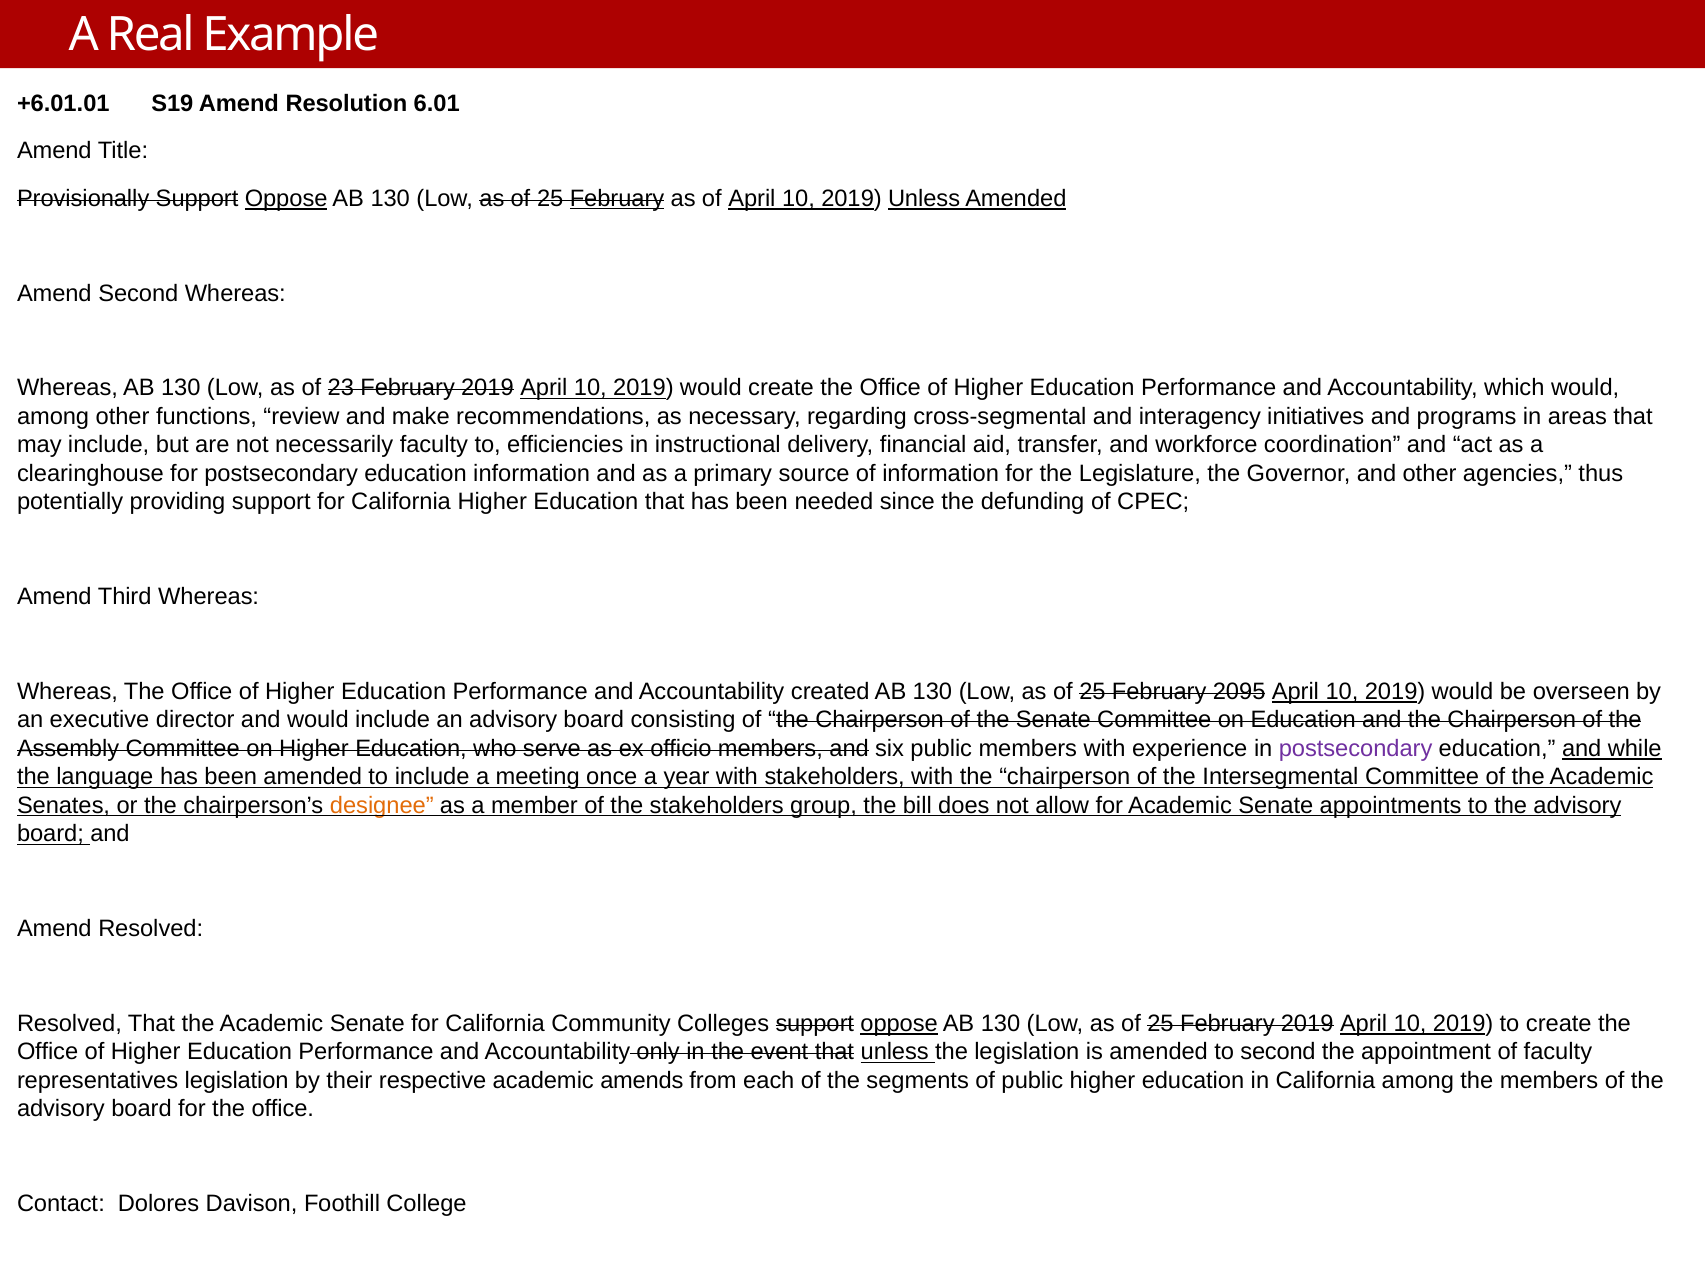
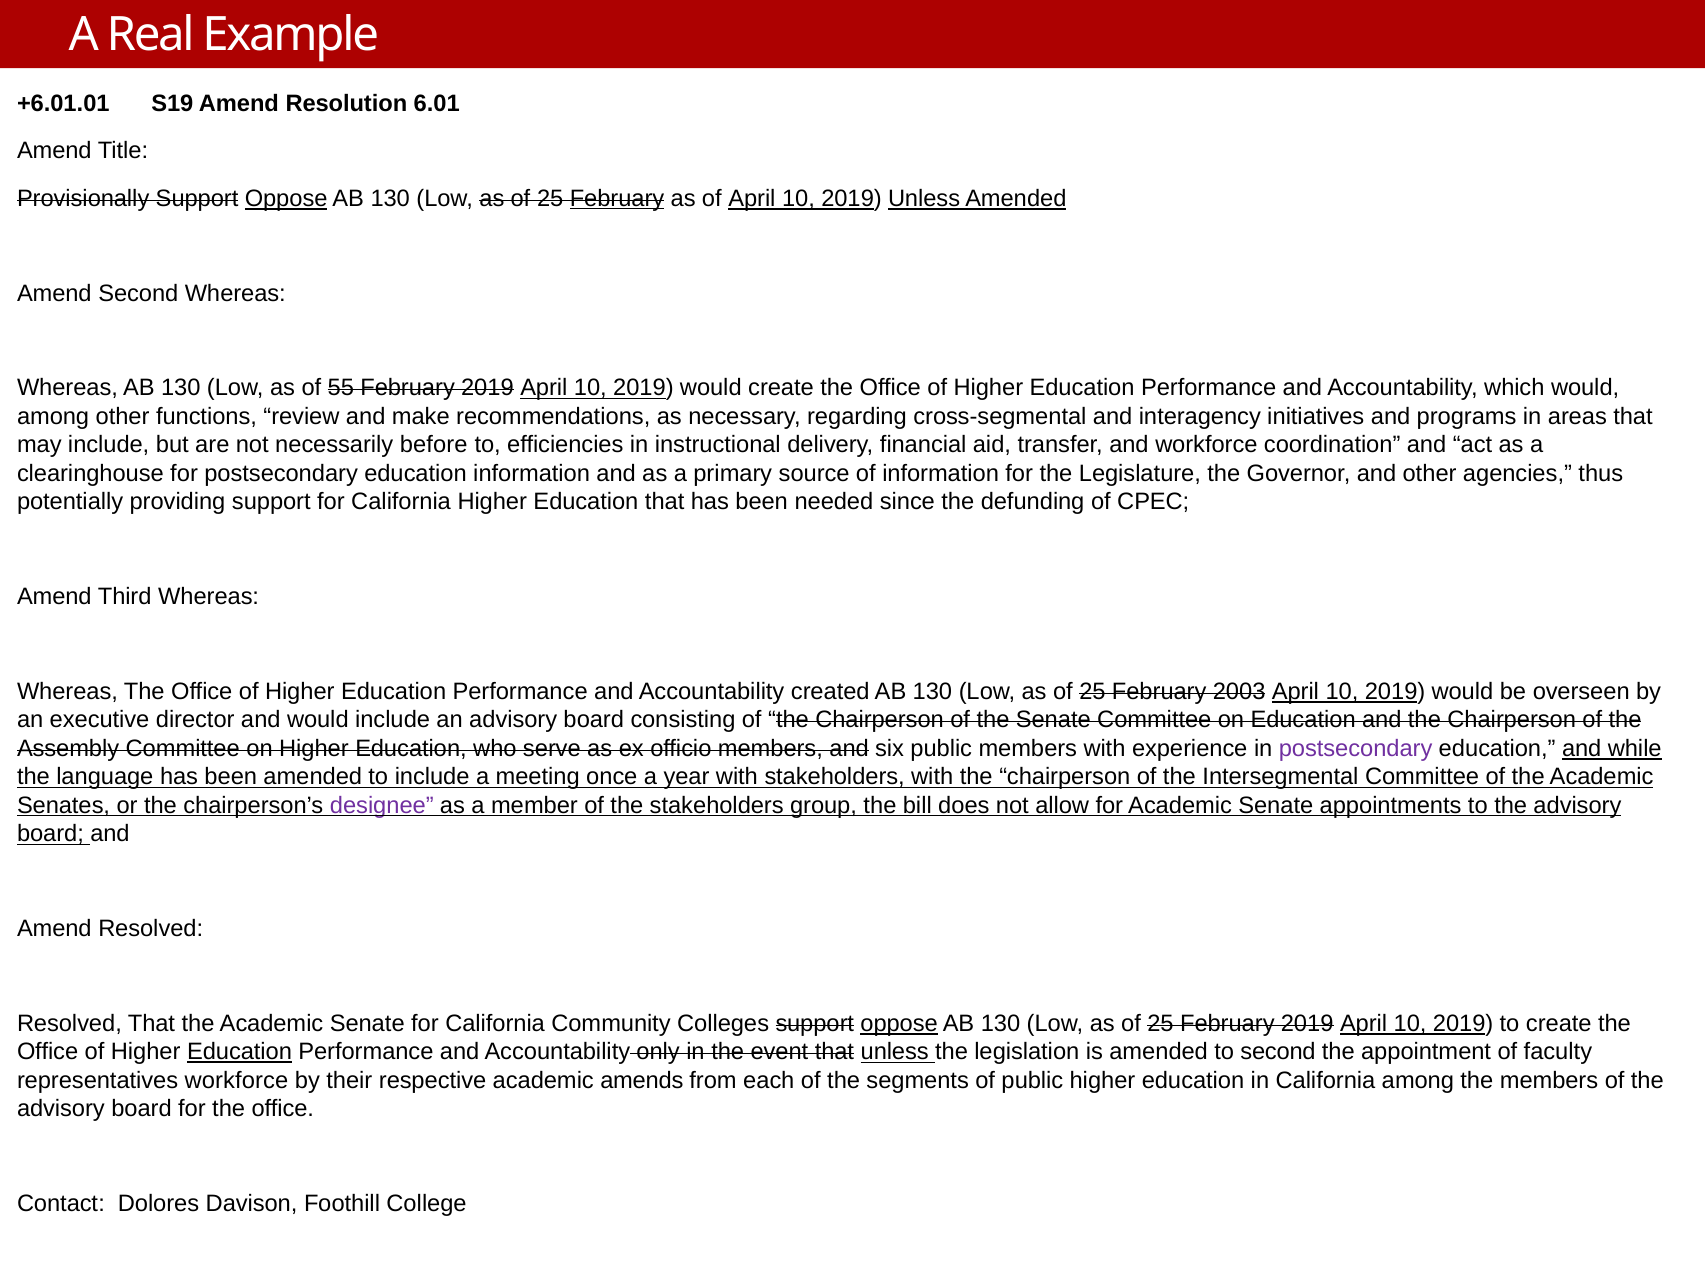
23: 23 -> 55 (341, 388)
necessarily faculty: faculty -> before (434, 445)
2095: 2095 -> 2003 (1239, 691)
designee colour: orange -> purple (382, 805)
Education underline: none -> present (240, 1052)
representatives legislation: legislation -> workforce (236, 1080)
